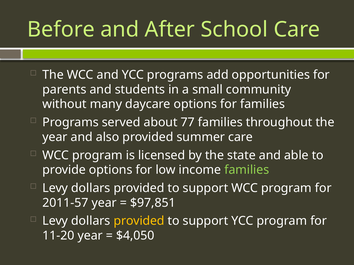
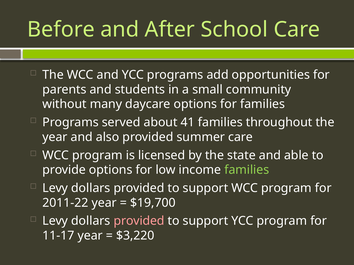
77: 77 -> 41 (188, 123)
2011-57: 2011-57 -> 2011-22 (65, 203)
$97,851: $97,851 -> $19,700 (153, 203)
provided colour: yellow -> pink (139, 221)
11-20: 11-20 -> 11-17 (58, 236)
$4,050: $4,050 -> $3,220 (135, 236)
